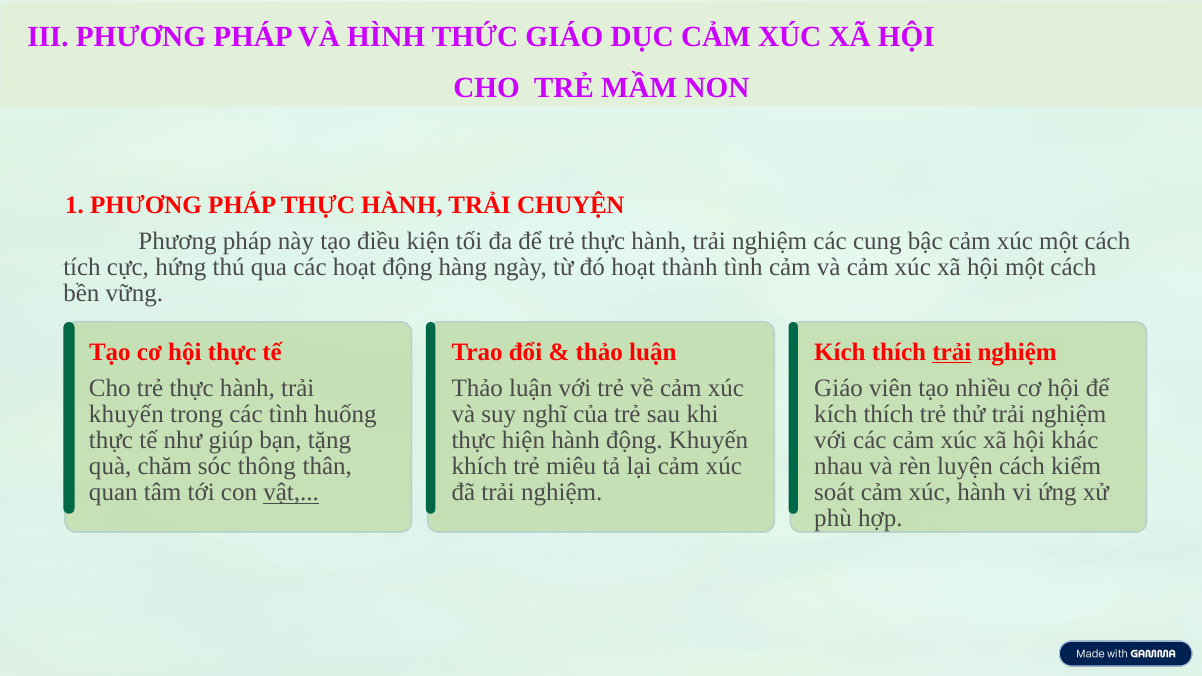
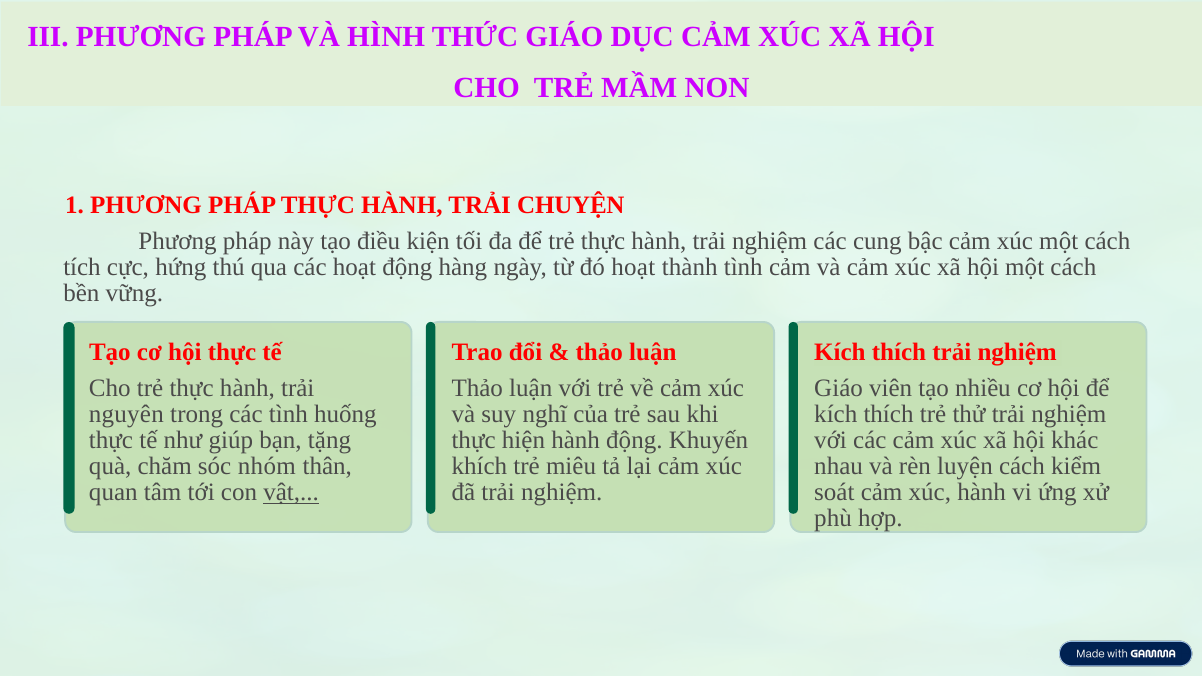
trải underline: present -> none (952, 352)
khuyến: khuyến -> nguyên (126, 414)
thông: thông -> nhóm (267, 466)
